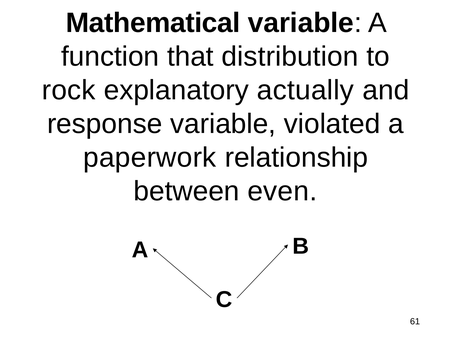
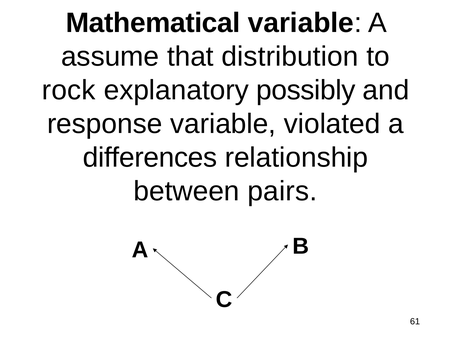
function: function -> assume (110, 57)
actually: actually -> possibly (306, 90)
paperwork: paperwork -> differences (150, 158)
even: even -> pairs (282, 191)
